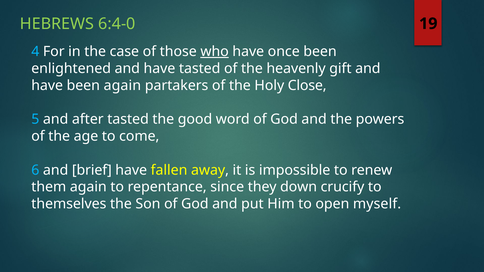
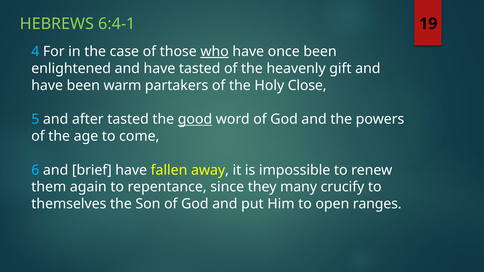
6:4-0: 6:4-0 -> 6:4-1 (117, 24)
been again: again -> warm (122, 85)
good underline: none -> present (195, 119)
down: down -> many (299, 187)
myself: myself -> ranges (377, 204)
